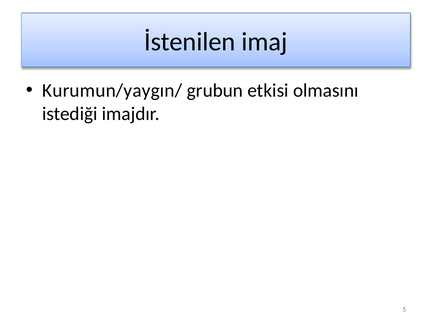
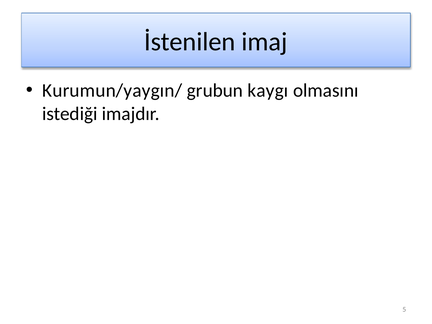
etkisi: etkisi -> kaygı (268, 91)
